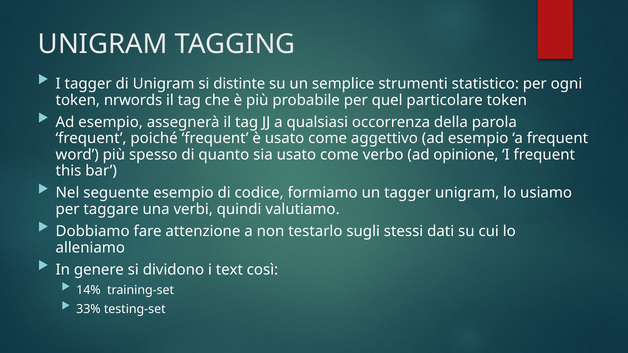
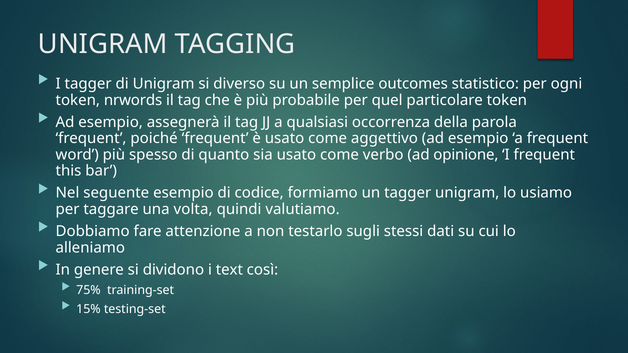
distinte: distinte -> diverso (239, 84)
strumenti: strumenti -> outcomes (413, 84)
verbi: verbi -> volta (193, 209)
14%: 14% -> 75% (88, 290)
33%: 33% -> 15% (88, 310)
